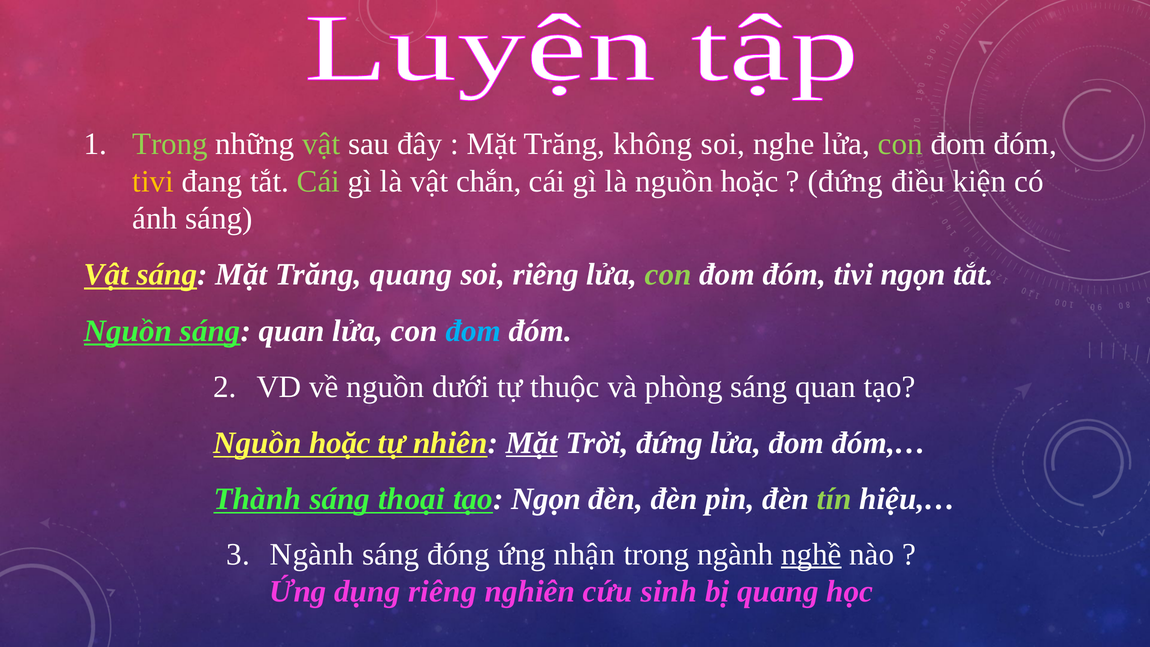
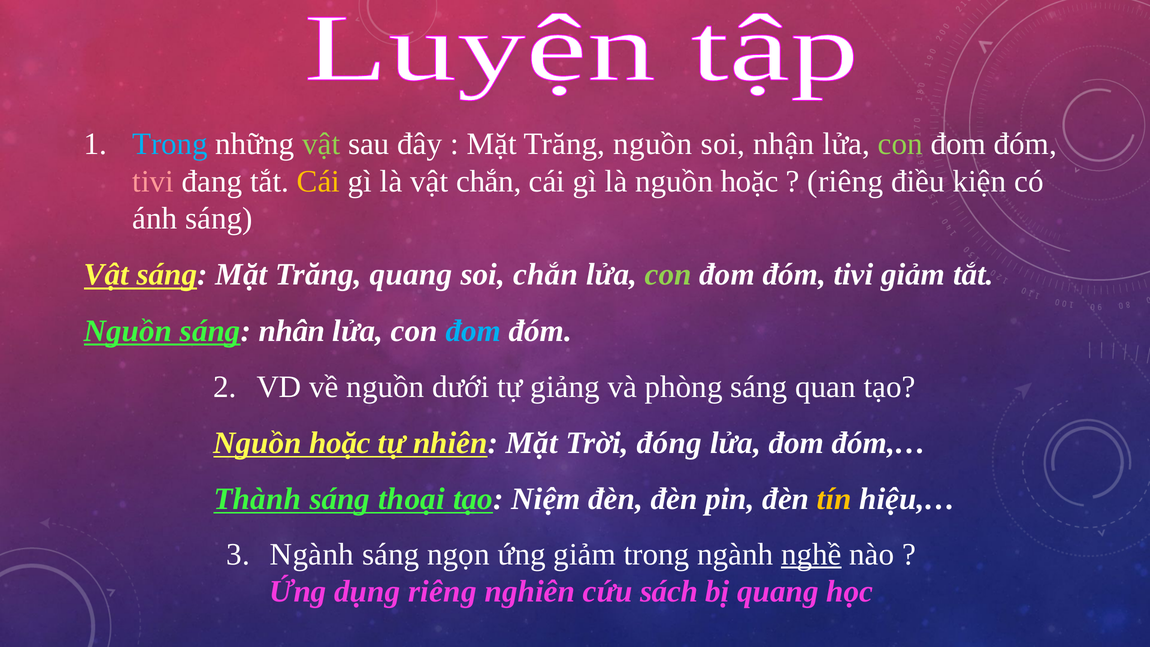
Trong colour: light green -> light blue (170, 144)
Trăng không: không -> nguồn (653, 144)
nghe: nghe -> nhận (784, 144)
tivi colour: yellow -> pink (153, 181)
Cái colour: light green -> yellow (318, 181)
đứng: đứng -> riêng (845, 181)
soi riêng: riêng -> chắn (546, 275)
tivi ngọn: ngọn -> giảm (913, 275)
Nguồn sáng quan: quan -> nhân (292, 331)
thuộc: thuộc -> giảng (565, 387)
Mặt underline: present -> none (532, 443)
Trời đứng: đứng -> đóng (669, 443)
tạo Ngọn: Ngọn -> Niệm (546, 499)
tín colour: light green -> yellow (834, 499)
đóng: đóng -> ngọn (458, 554)
ứng nhận: nhận -> giảm (585, 554)
sinh: sinh -> sách (669, 591)
